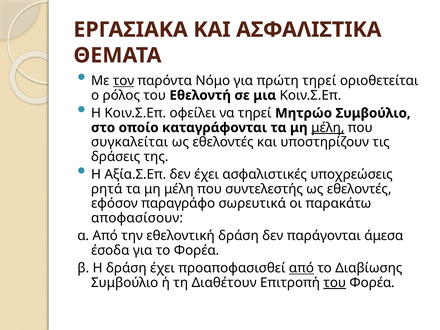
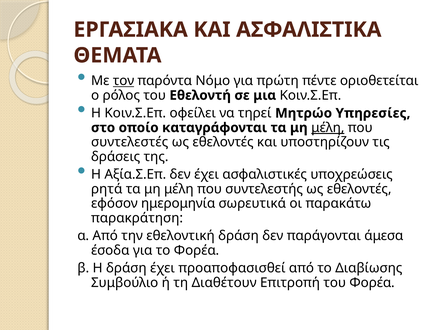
πρώτη τηρεί: τηρεί -> πέντε (319, 81)
Μητρώο Συμβούλιο: Συμβούλιο -> Υπηρεσίες (373, 113)
συγκαλείται: συγκαλείται -> συντελεστές (130, 142)
παραγράφο: παραγράφο -> ημερομηνία (178, 204)
αποφασίσουν: αποφασίσουν -> παρακράτηση (137, 218)
από underline: present -> none (301, 268)
του underline: present -> none (335, 283)
